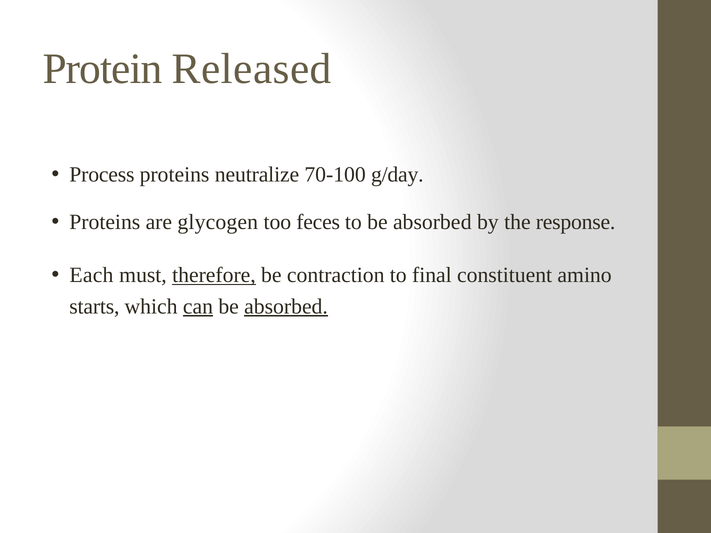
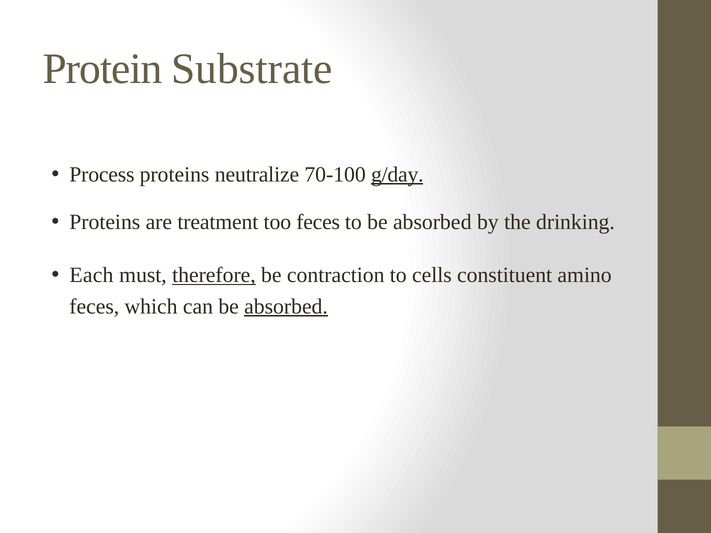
Released: Released -> Substrate (252, 69)
g/day underline: none -> present (397, 175)
glycogen: glycogen -> treatment (218, 222)
response: response -> drinking (575, 222)
final: final -> cells (432, 275)
starts: starts -> feces (94, 307)
can underline: present -> none (198, 307)
